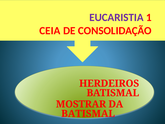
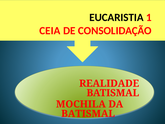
EUCARISTIA colour: purple -> black (116, 17)
HERDEIROS: HERDEIROS -> REALIDADE (109, 83)
MOSTRAR: MOSTRAR -> MOCHILA (81, 104)
